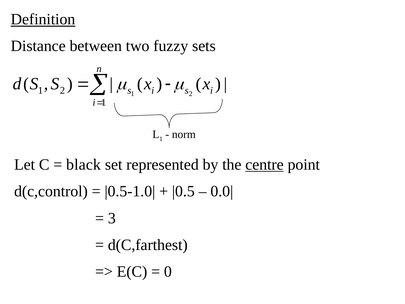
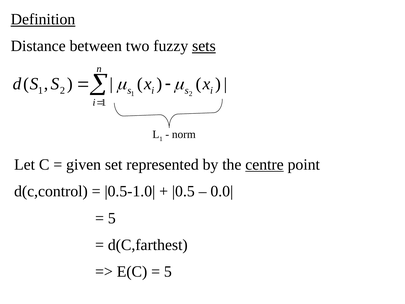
sets underline: none -> present (204, 46)
black: black -> given (84, 164)
3: 3 -> 5 (112, 218)
0: 0 -> 5 (168, 272)
